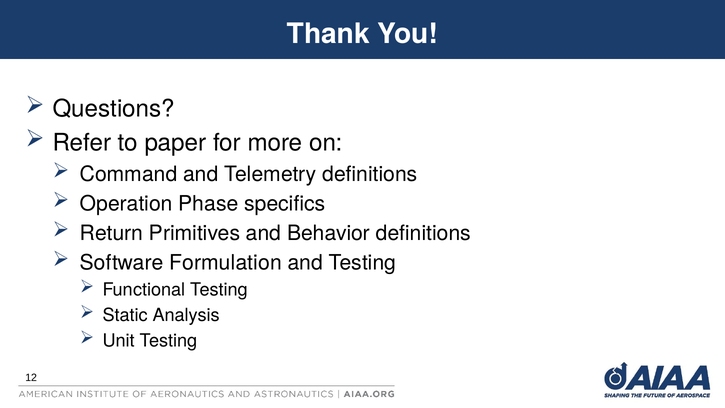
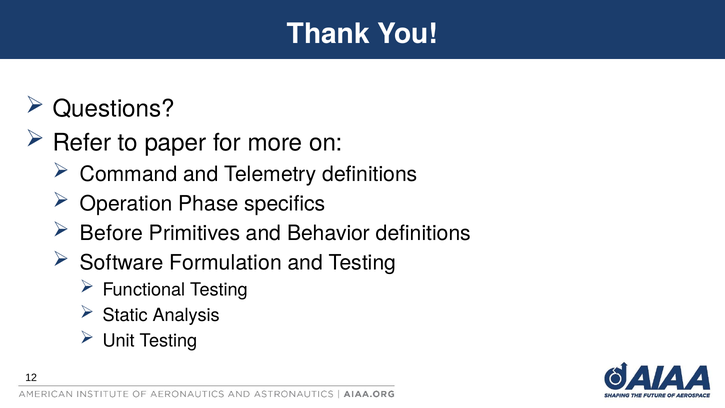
Return: Return -> Before (111, 233)
